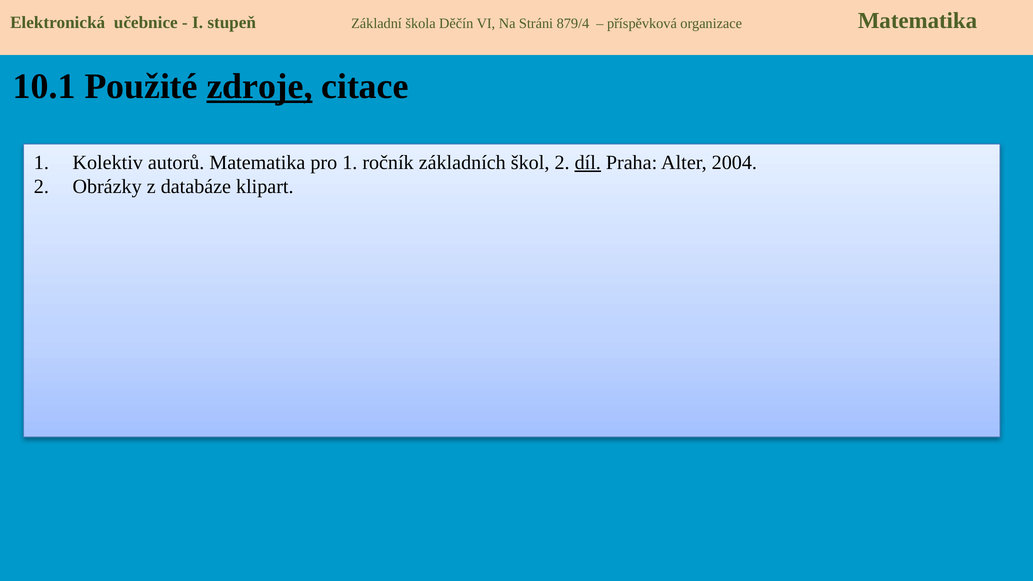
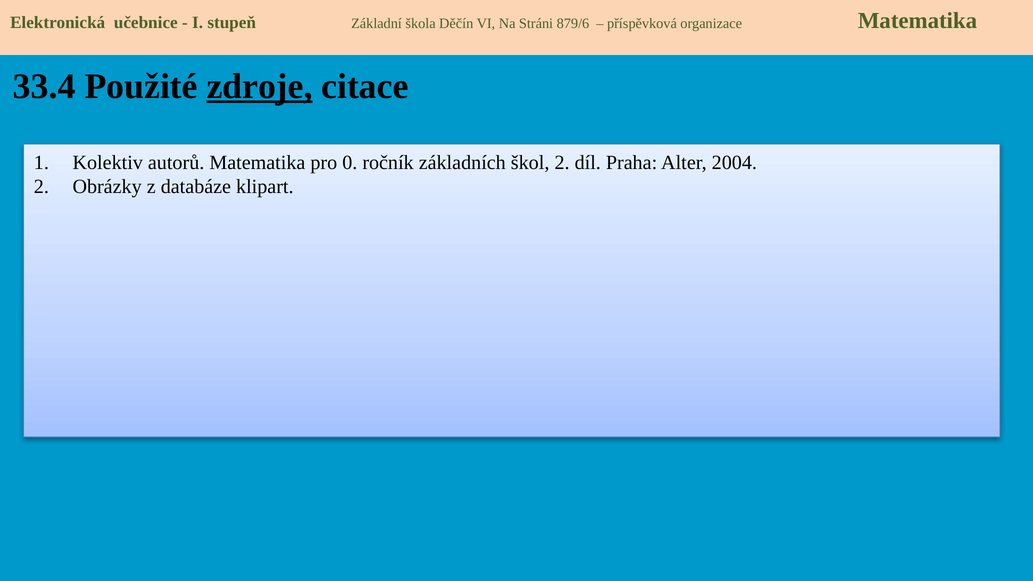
879/4: 879/4 -> 879/6 (573, 23)
10.1: 10.1 -> 33.4 (44, 86)
pro 1: 1 -> 0 (350, 163)
díl underline: present -> none (588, 163)
